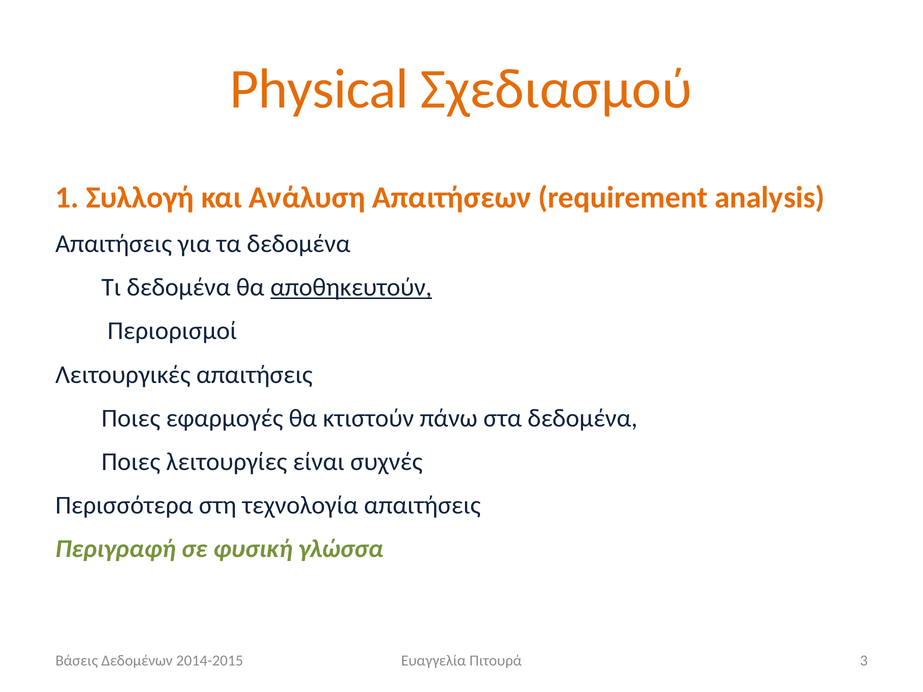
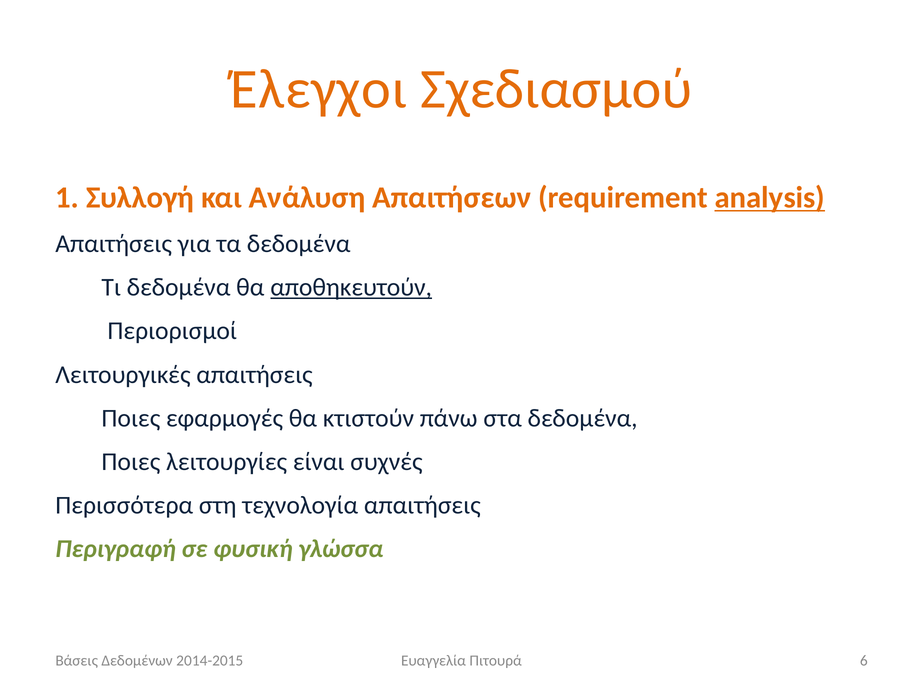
Physical: Physical -> Έλεγχοι (319, 89)
analysis underline: none -> present (770, 198)
3: 3 -> 6 (864, 661)
